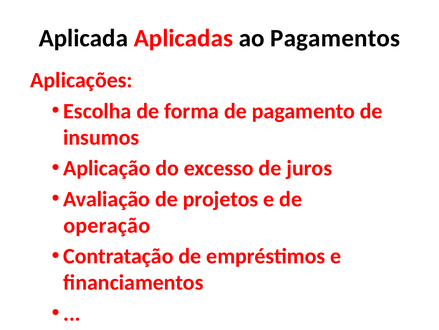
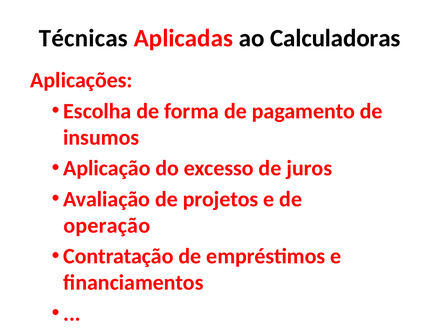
Aplicada: Aplicada -> Técnicas (83, 38)
Pagamentos: Pagamentos -> Calculadoras (335, 38)
